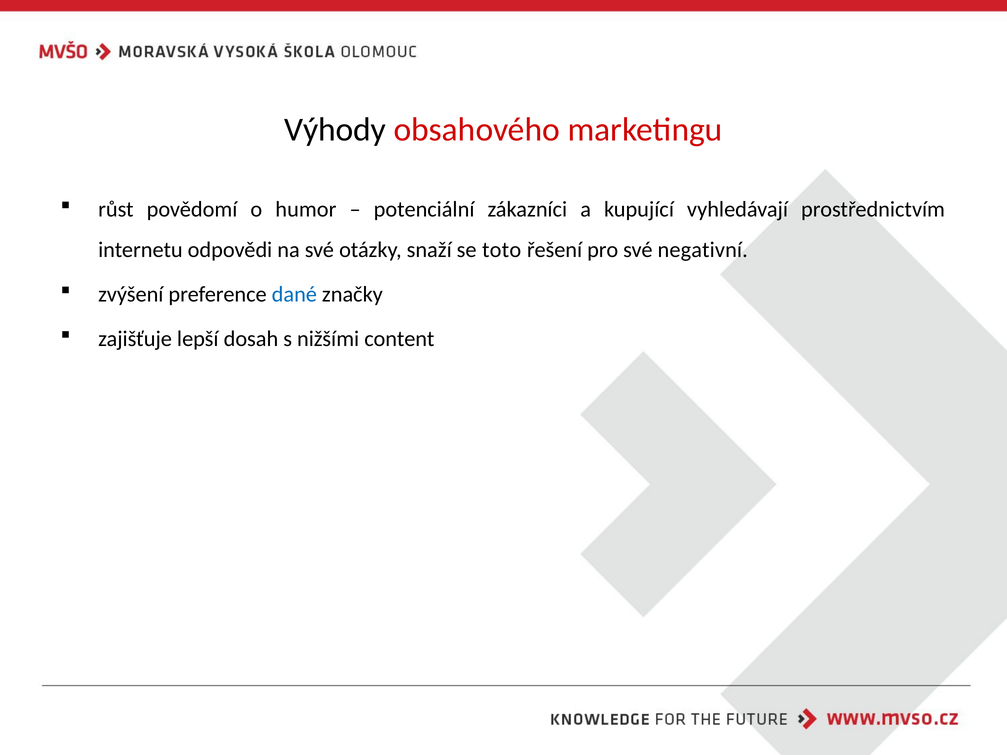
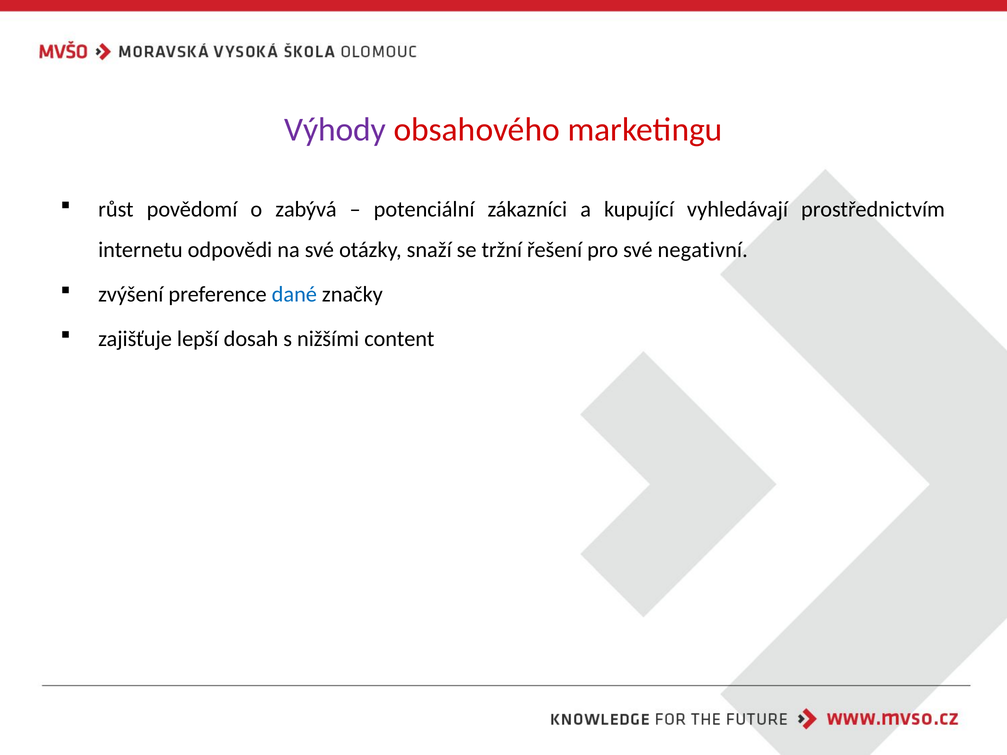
Výhody colour: black -> purple (335, 130)
humor: humor -> zabývá (306, 210)
toto: toto -> tržní (502, 250)
